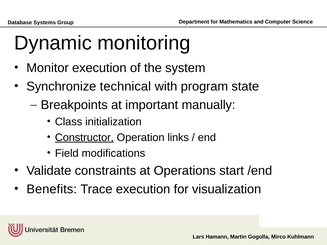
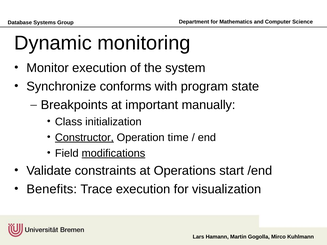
technical: technical -> conforms (125, 87)
links: links -> time (178, 138)
modifications underline: none -> present (113, 153)
